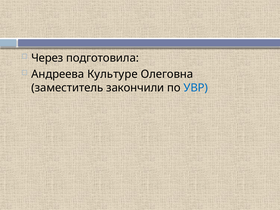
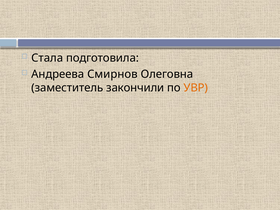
Через: Через -> Стала (47, 58)
Культуре: Культуре -> Смирнов (112, 74)
УВР colour: blue -> orange (196, 88)
